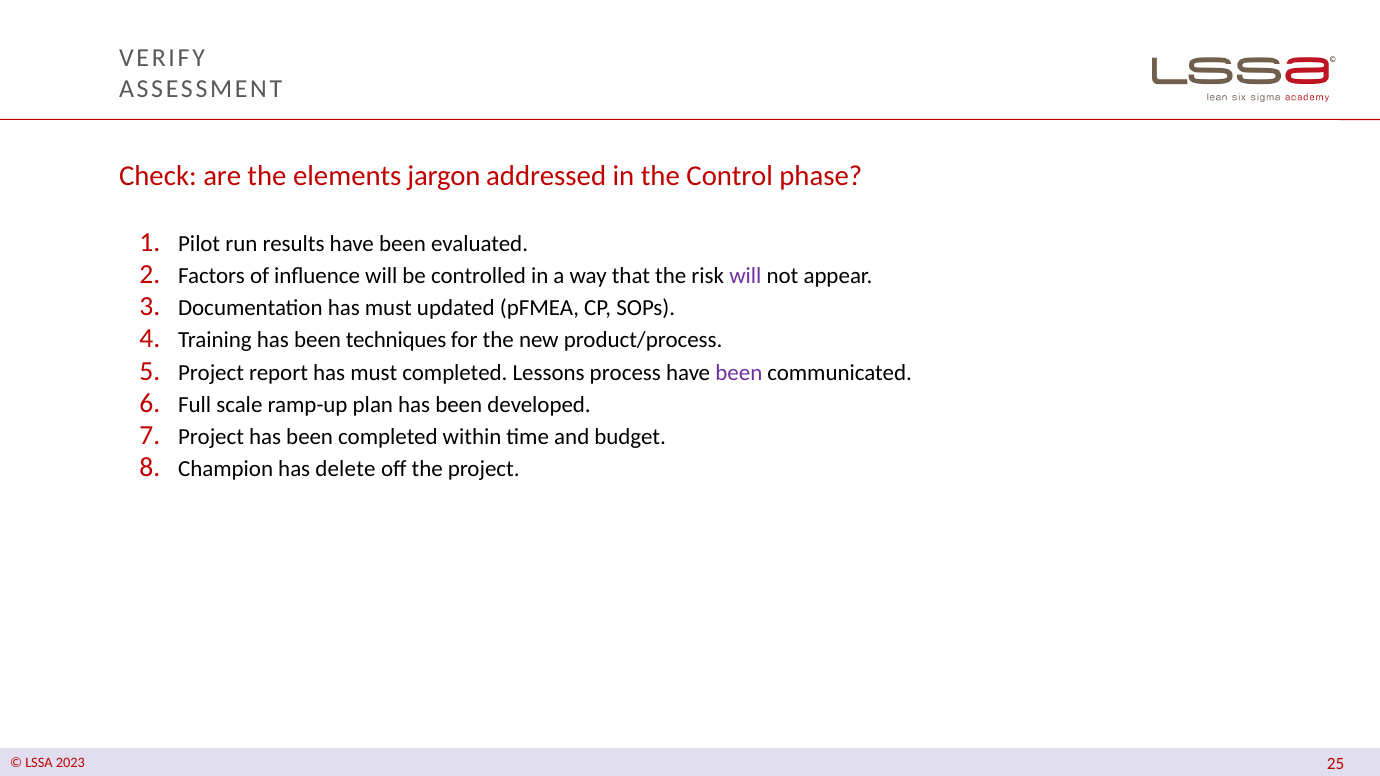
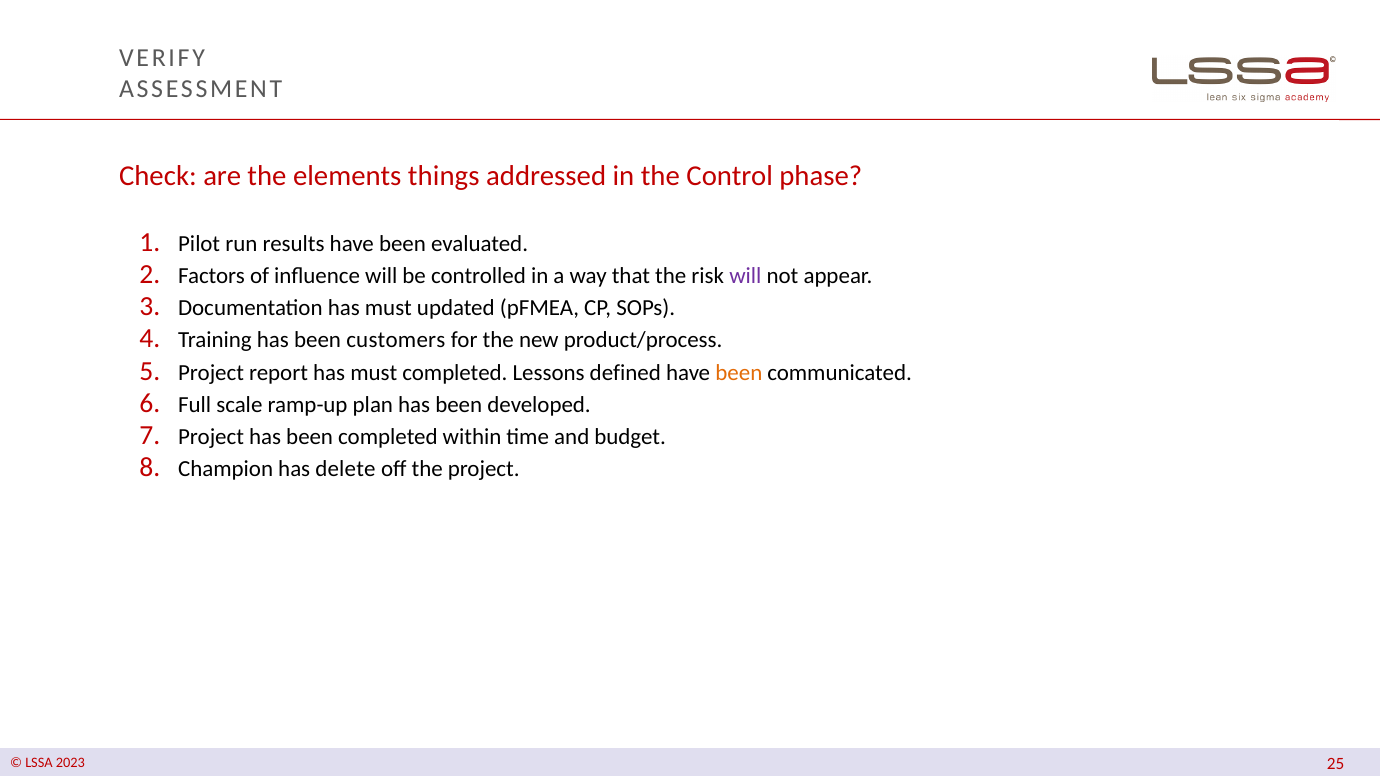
jargon: jargon -> things (444, 176)
techniques: techniques -> customers (396, 340)
process: process -> defined (625, 373)
been colour: purple -> orange (739, 373)
